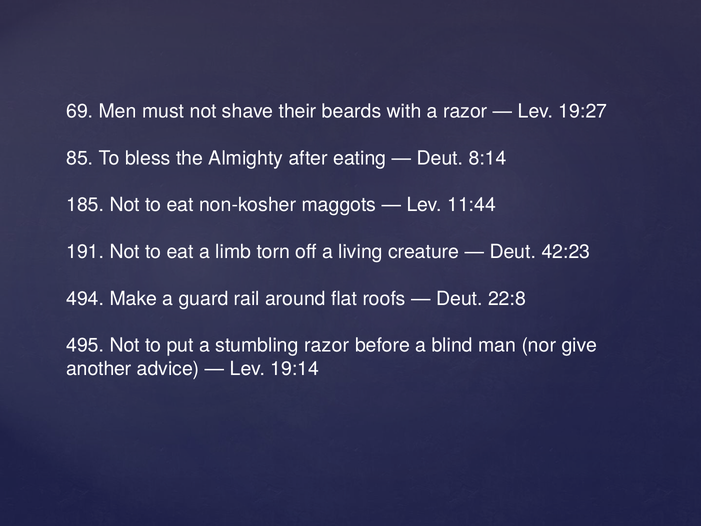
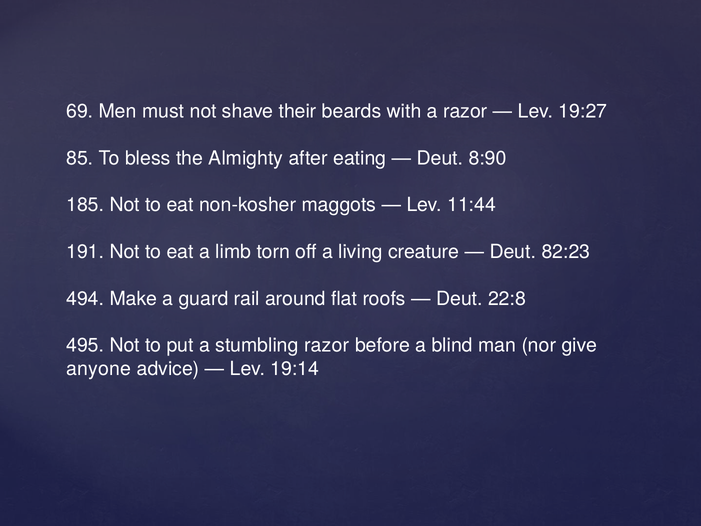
8:14: 8:14 -> 8:90 (488, 158)
42:23: 42:23 -> 82:23 (566, 252)
another: another -> anyone (99, 369)
